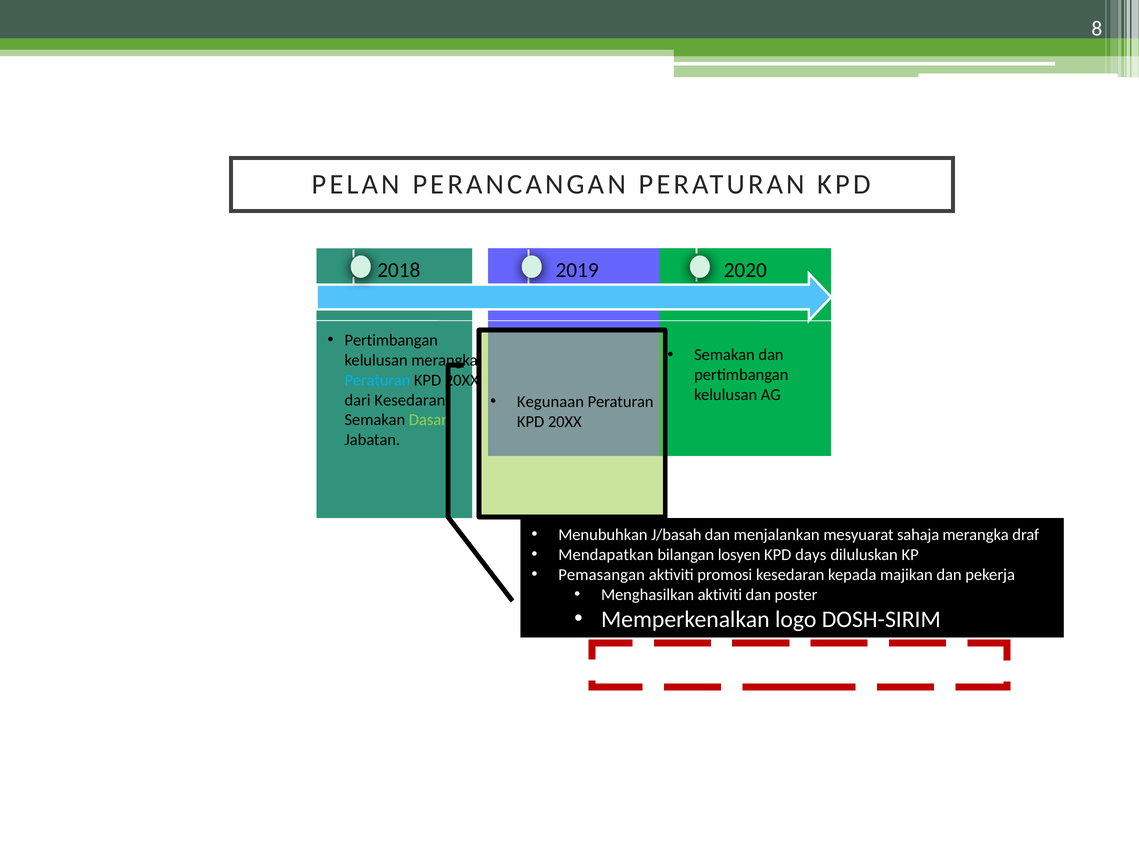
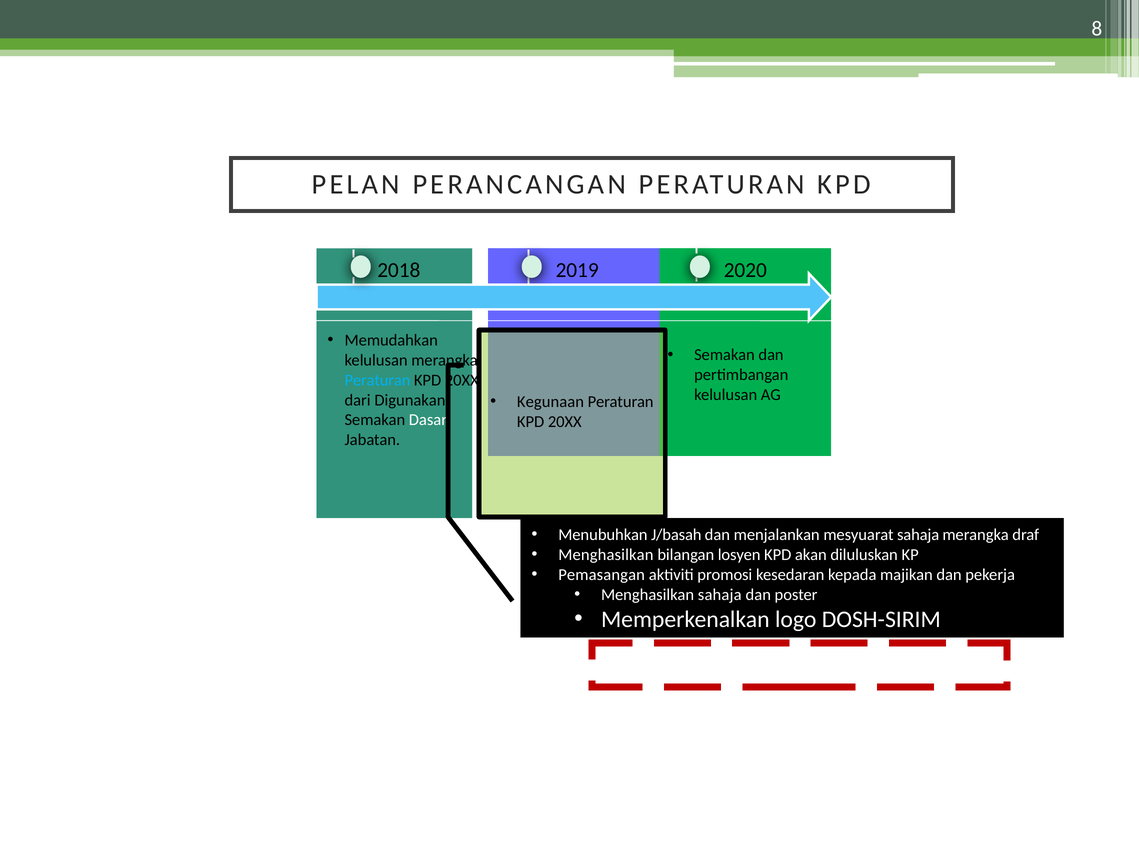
Pertimbangan: Pertimbangan -> Memudahkan (391, 340)
dari Kesedaran: Kesedaran -> Digunakan (410, 400)
Dasar colour: light green -> white (428, 420)
Mendapatkan: Mendapatkan -> Menghasilkan (606, 554)
days: days -> akan (811, 554)
Menghasilkan aktiviti: aktiviti -> sahaja (720, 594)
